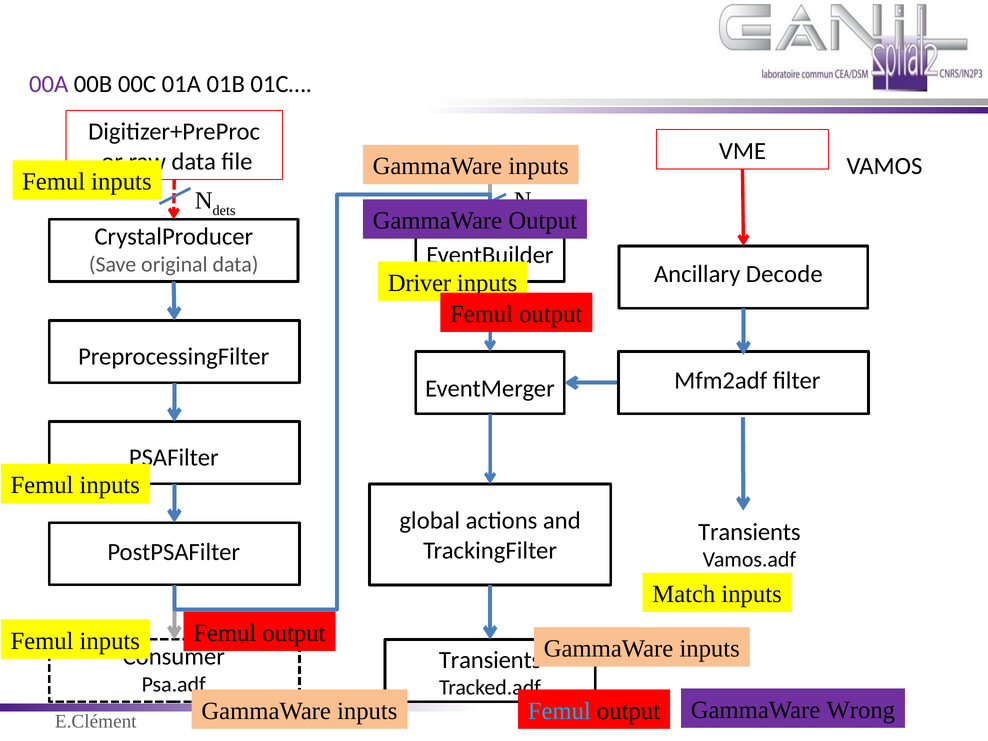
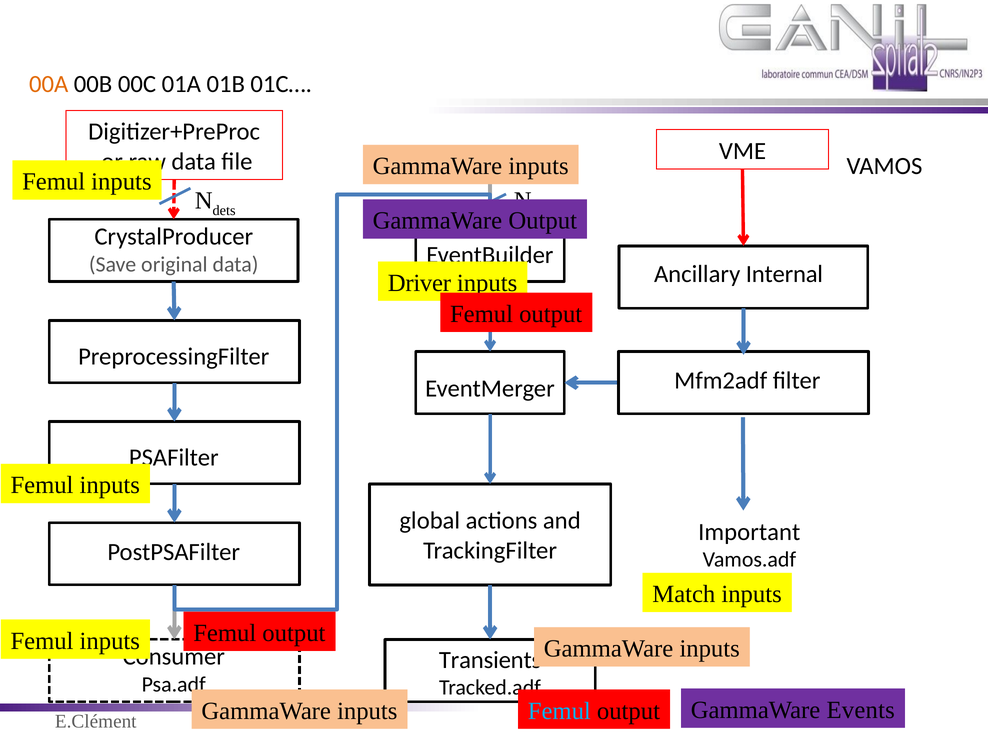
00A colour: purple -> orange (49, 84)
Decode: Decode -> Internal (784, 274)
Transients: Transients -> Important (749, 532)
Wrong: Wrong -> Events (861, 710)
